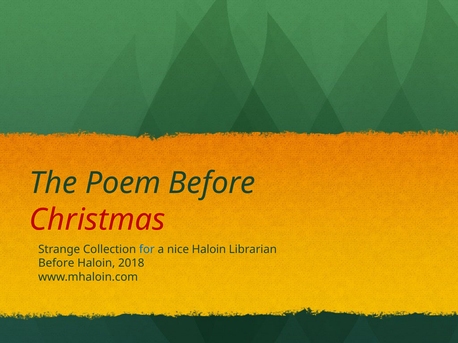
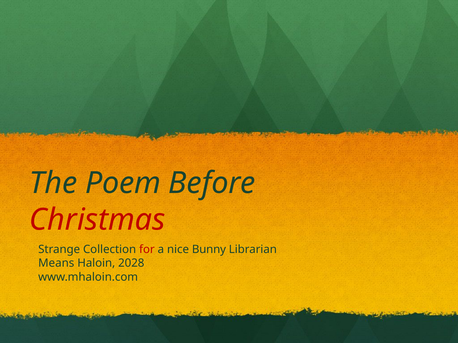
for colour: blue -> red (147, 250)
nice Haloin: Haloin -> Bunny (209, 250)
Before: Before -> Means (56, 264)
2018: 2018 -> 2028 (131, 264)
